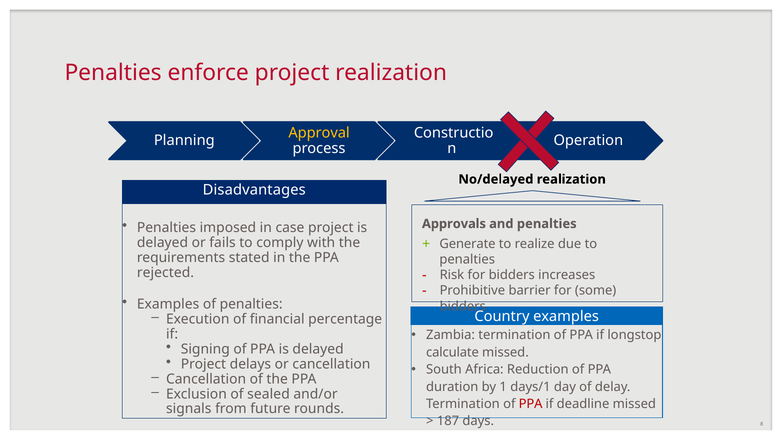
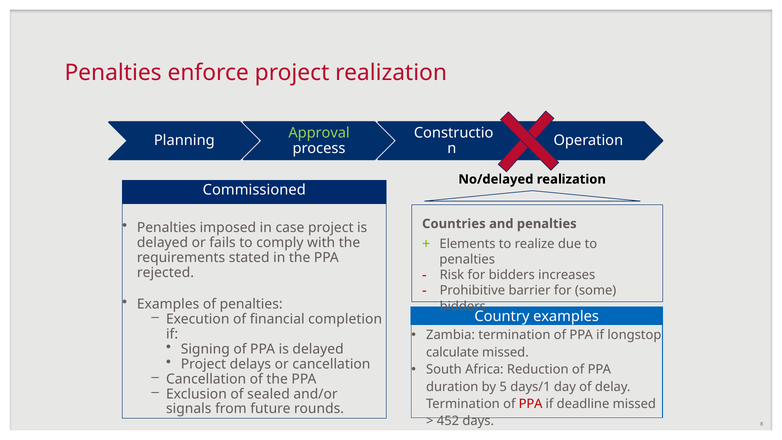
Approval colour: yellow -> light green (319, 133)
Disadvantages: Disadvantages -> Commissioned (254, 190)
Approvals: Approvals -> Countries (454, 224)
Generate: Generate -> Elements (467, 244)
percentage: percentage -> completion (345, 319)
1: 1 -> 5 (503, 387)
187: 187 -> 452 (448, 421)
